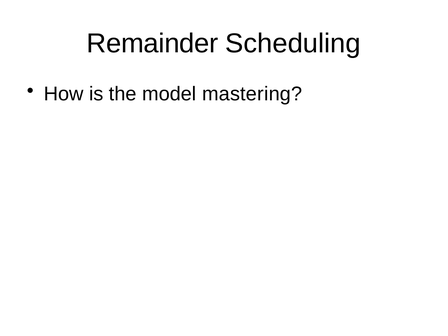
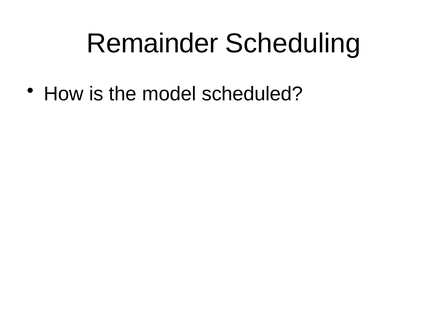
mastering: mastering -> scheduled (252, 94)
